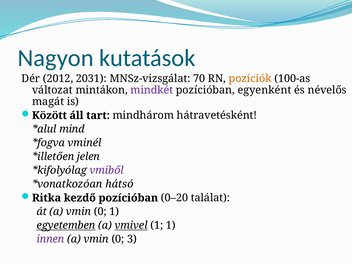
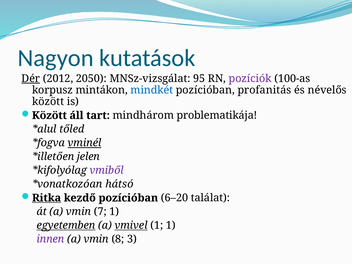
Dér underline: none -> present (31, 78)
2031: 2031 -> 2050 (91, 78)
70: 70 -> 95 (199, 78)
pozíciók colour: orange -> purple (250, 78)
változat: változat -> korpusz (52, 90)
mindkét colour: purple -> blue (152, 90)
egyenként: egyenként -> profanitás (264, 90)
magát: magát -> között (48, 102)
hátravetésként: hátravetésként -> problematikája (217, 115)
mind: mind -> tőled (72, 129)
vminél underline: none -> present (85, 143)
Ritka underline: none -> present (47, 198)
0–20: 0–20 -> 6–20 (175, 198)
át a vmin 0: 0 -> 7 (100, 212)
0: 0 -> 8 (118, 239)
